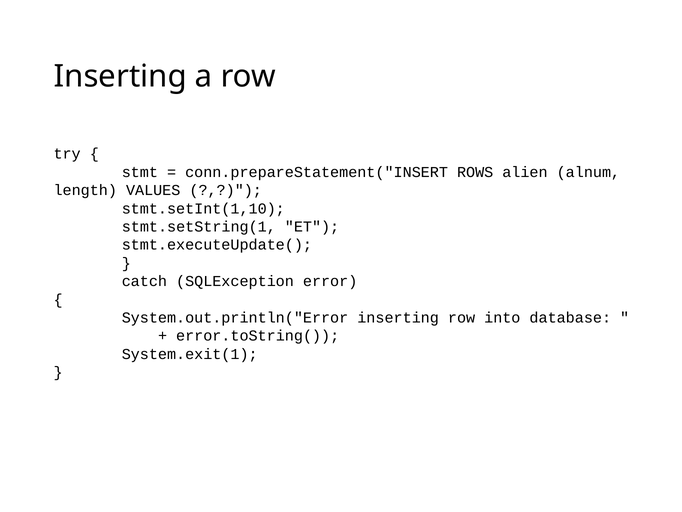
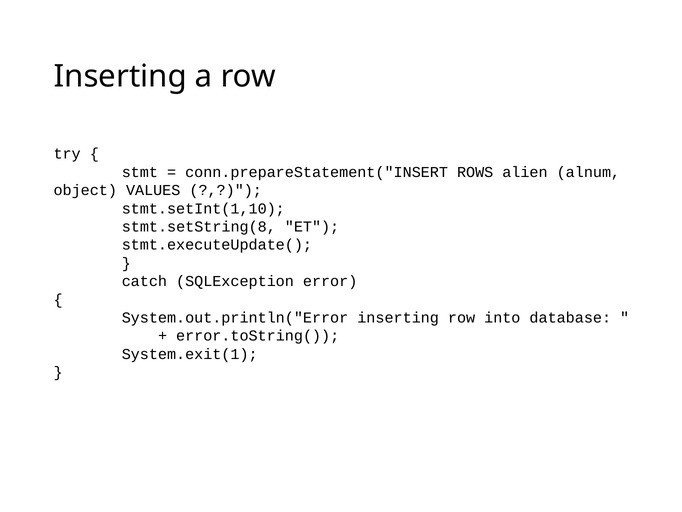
length: length -> object (85, 190)
stmt.setString(1: stmt.setString(1 -> stmt.setString(8 (199, 227)
